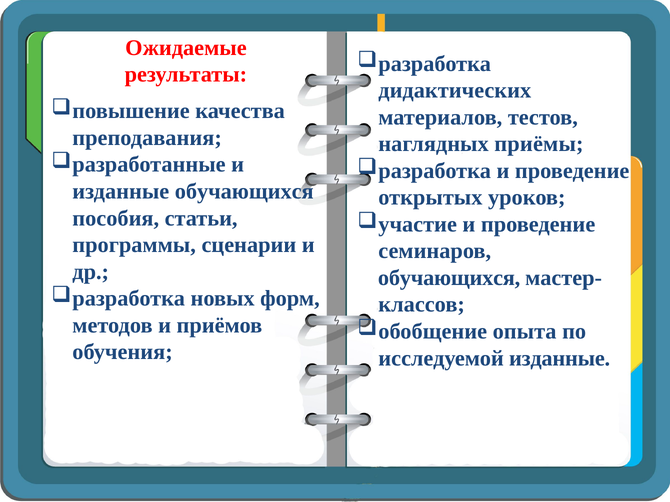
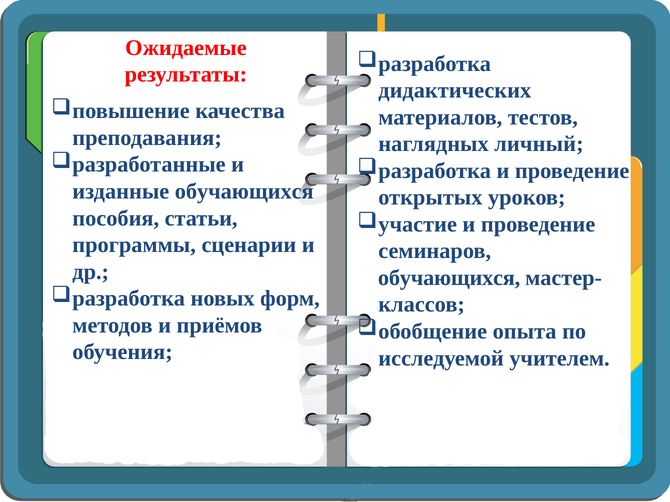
приёмы: приёмы -> личный (539, 144)
исследуемой изданные: изданные -> учителем (560, 359)
